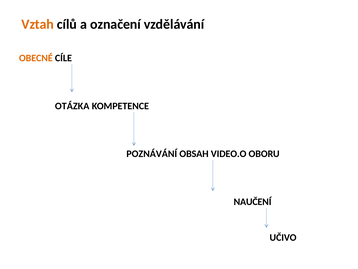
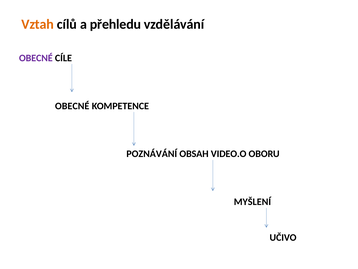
označení: označení -> přehledu (116, 24)
OBECNÉ colour: orange -> purple (36, 58)
OTÁZKA: OTÁZKA -> OBECNÉ (72, 106)
NAUČENÍ: NAUČENÍ -> MYŠLENÍ (252, 201)
